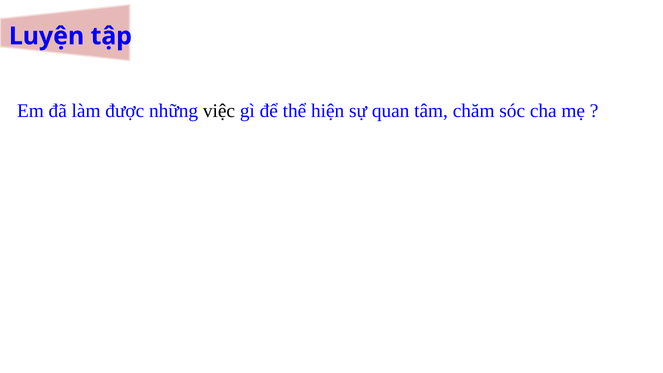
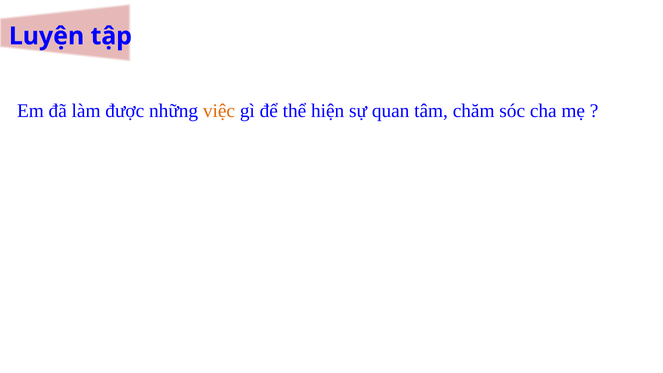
việc colour: black -> orange (219, 111)
